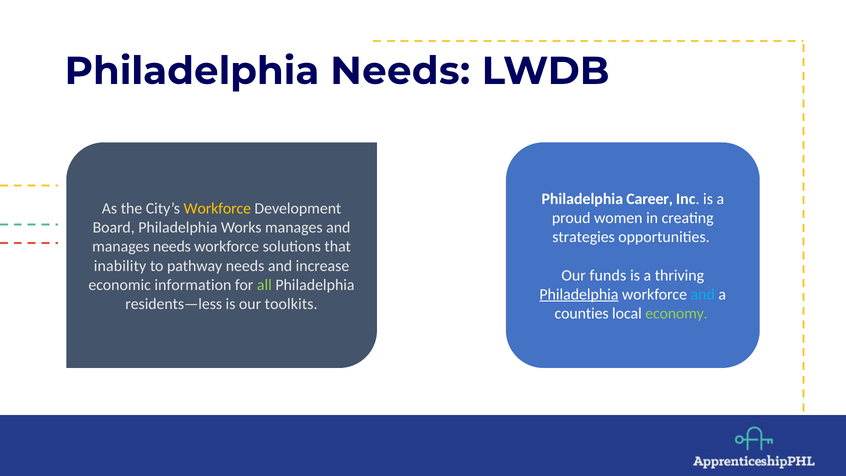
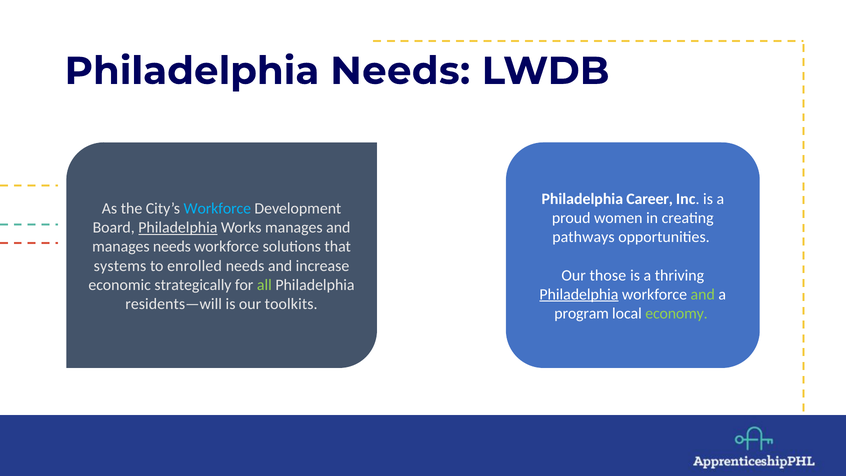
Workforce colour: yellow -> light blue (217, 209)
Philadelphia underline: none -> present (178, 228)
strategies: strategies -> pathways (583, 237)
inability: inability -> systems (120, 266)
pathway: pathway -> enrolled (195, 266)
funds: funds -> those (608, 275)
information: information -> strategically (193, 285)
and colour: light blue -> light green (703, 294)
residents—less: residents—less -> residents—will (174, 304)
counties: counties -> program (582, 313)
